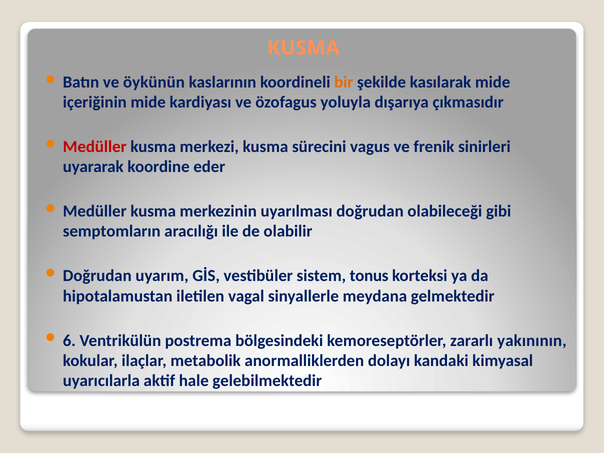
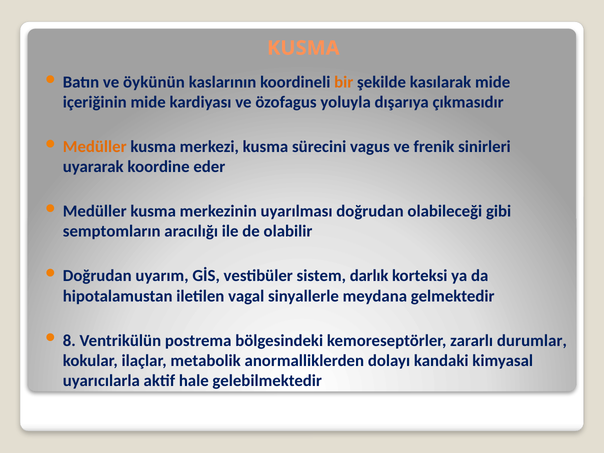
Medüller colour: red -> orange (95, 147)
tonus: tonus -> darlık (369, 276)
6: 6 -> 8 (69, 340)
yakınının: yakınının -> durumlar (532, 340)
